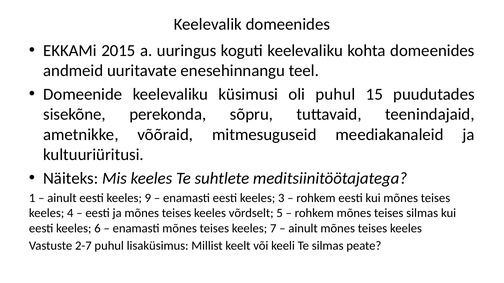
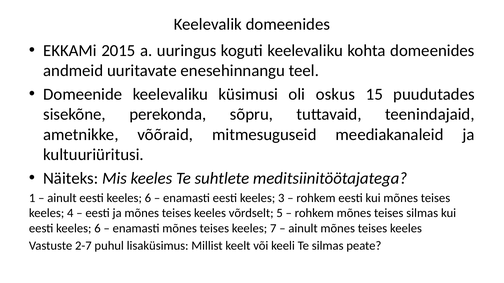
oli puhul: puhul -> oskus (335, 94)
ainult eesti keeles 9: 9 -> 6 (148, 198)
